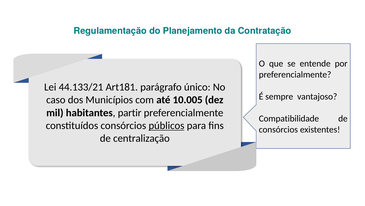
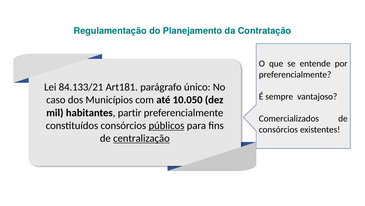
44.133/21: 44.133/21 -> 84.133/21 (81, 87)
10.005: 10.005 -> 10.050 (188, 100)
Compatibilidade: Compatibilidade -> Comercializados (289, 118)
centralização underline: none -> present (141, 138)
